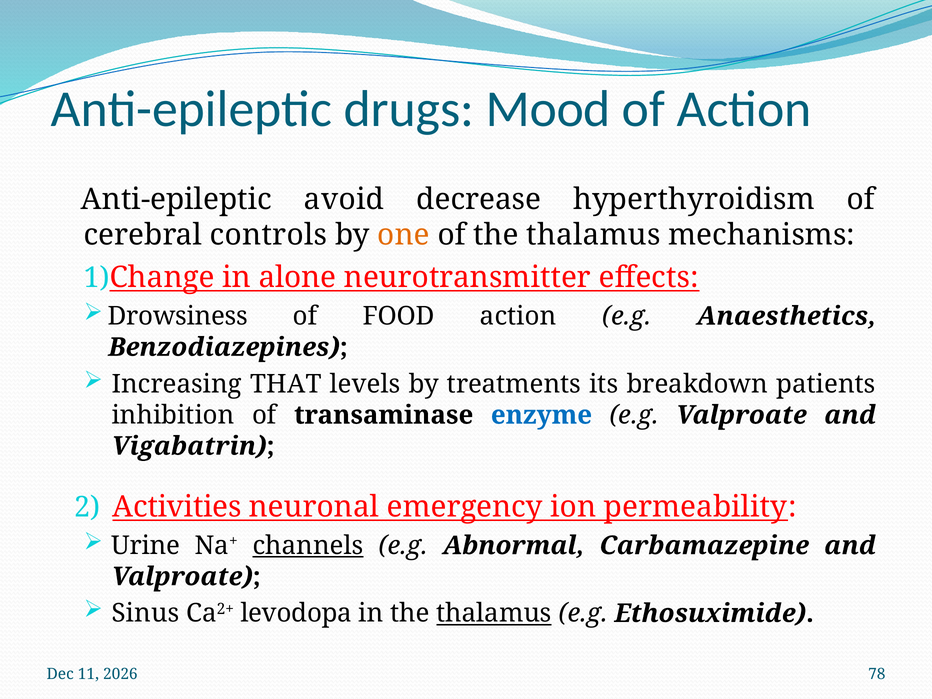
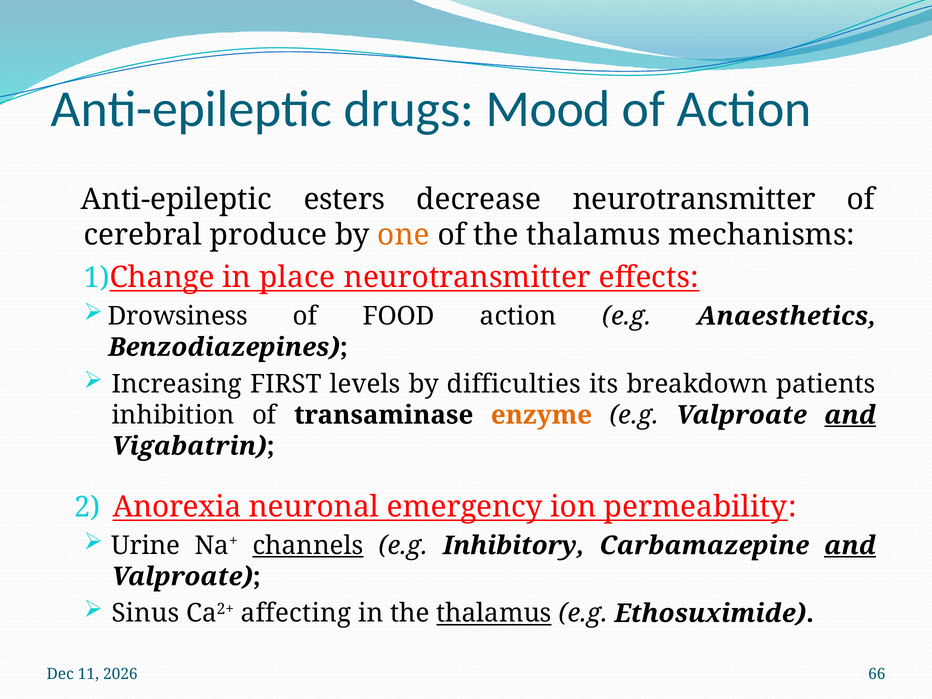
avoid: avoid -> esters (344, 199)
decrease hyperthyroidism: hyperthyroidism -> neurotransmitter (694, 199)
controls: controls -> produce (269, 235)
alone: alone -> place (297, 277)
THAT: THAT -> FIRST (286, 384)
treatments: treatments -> difficulties (514, 384)
enzyme colour: blue -> orange (541, 415)
and underline: none -> present (850, 415)
Activities: Activities -> Anorexia (177, 507)
Abnormal: Abnormal -> Inhibitory (514, 546)
and underline: none -> present (850, 546)
levodopa: levodopa -> affecting (296, 613)
78: 78 -> 66 (877, 674)
